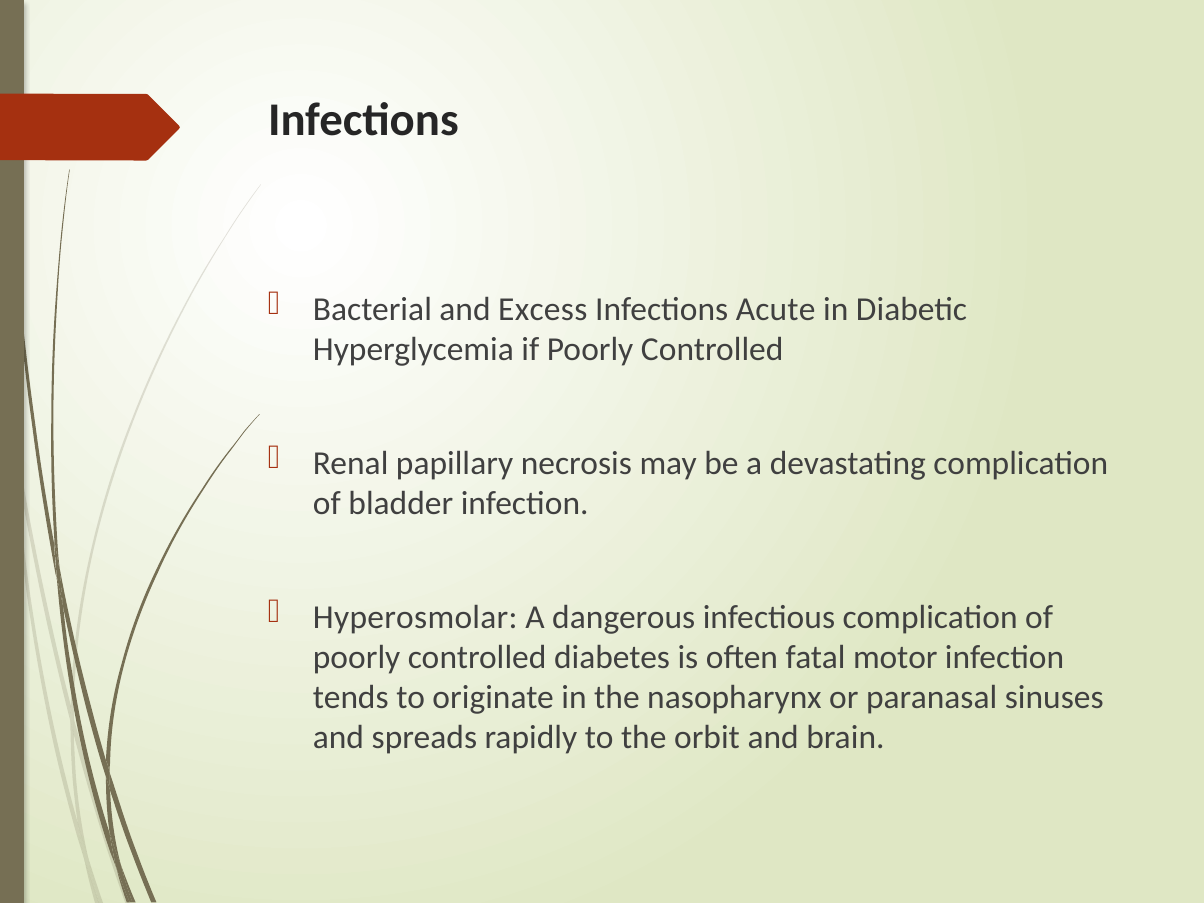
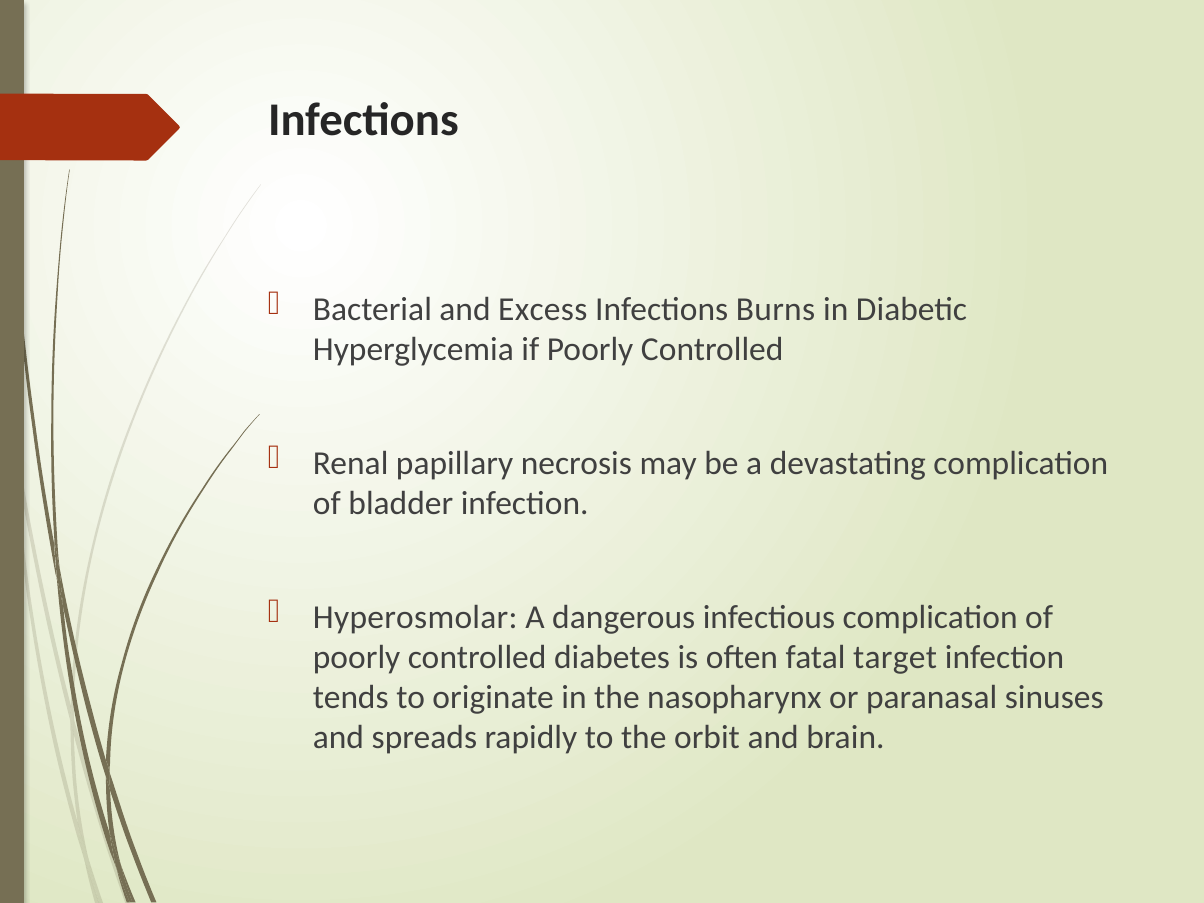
Acute: Acute -> Burns (776, 309)
motor: motor -> target (895, 657)
